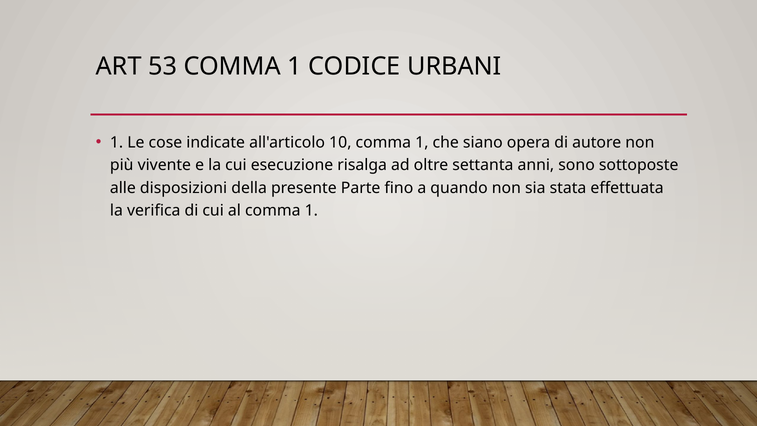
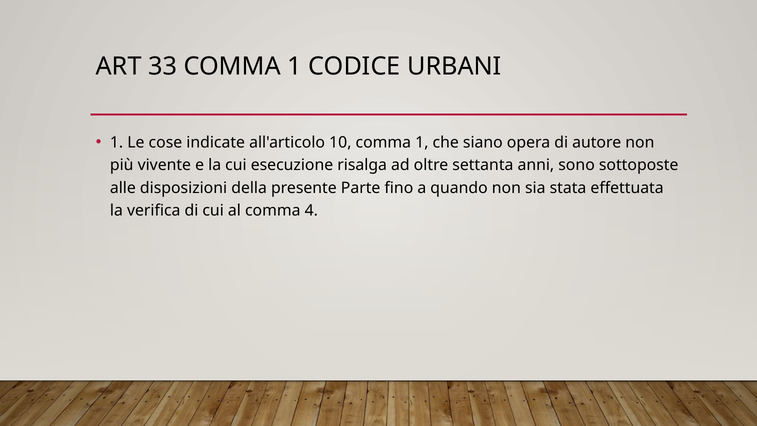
53: 53 -> 33 (163, 66)
al comma 1: 1 -> 4 (311, 210)
